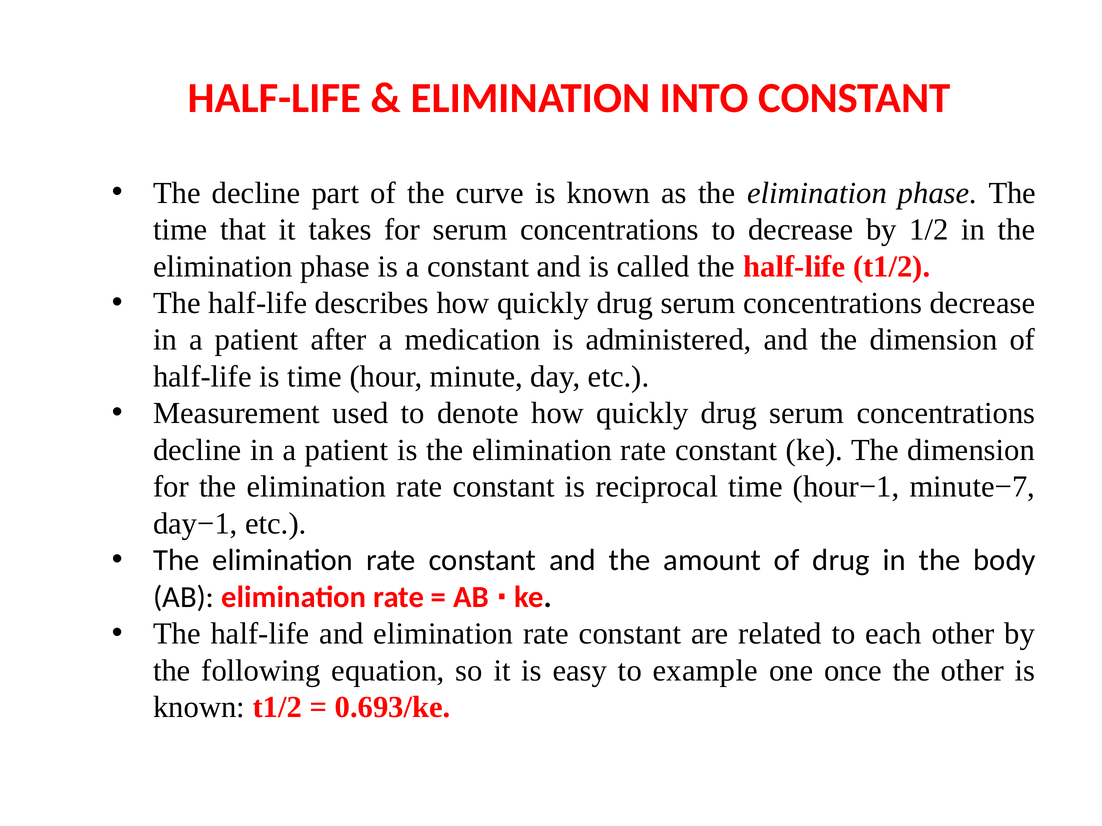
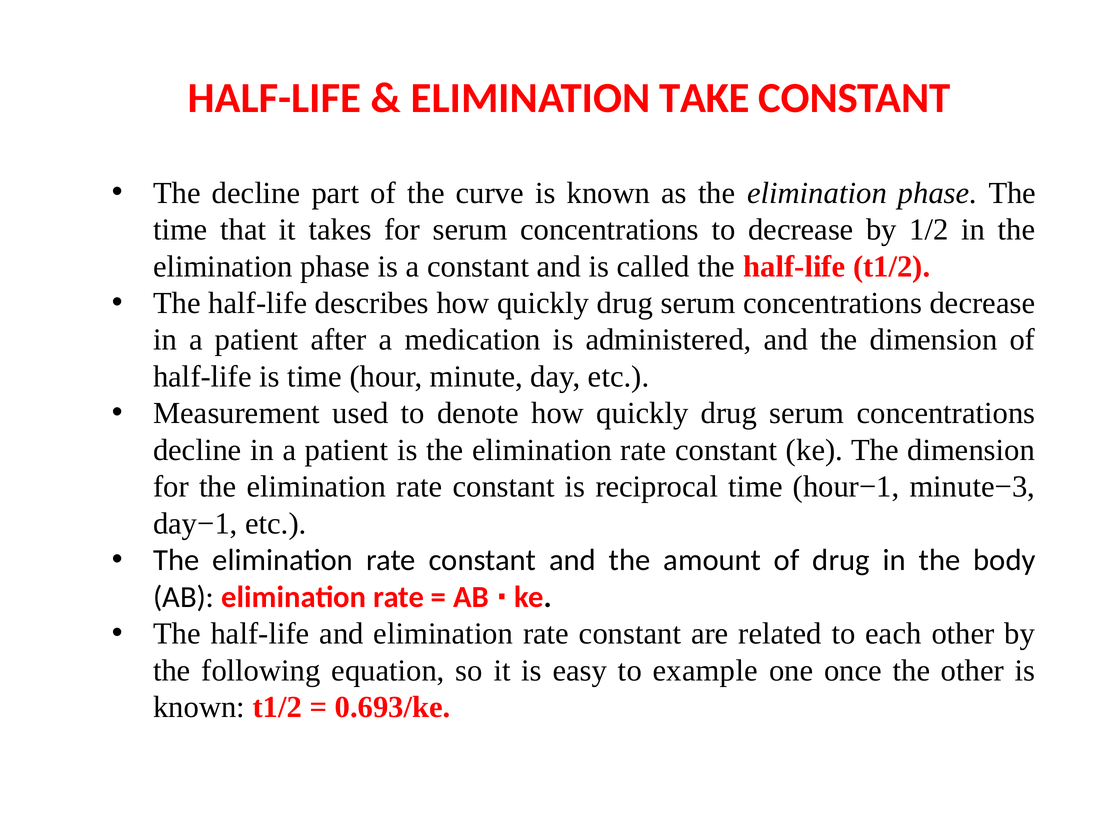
INTO: INTO -> TAKE (704, 98)
minute−7: minute−7 -> minute−3 (972, 487)
